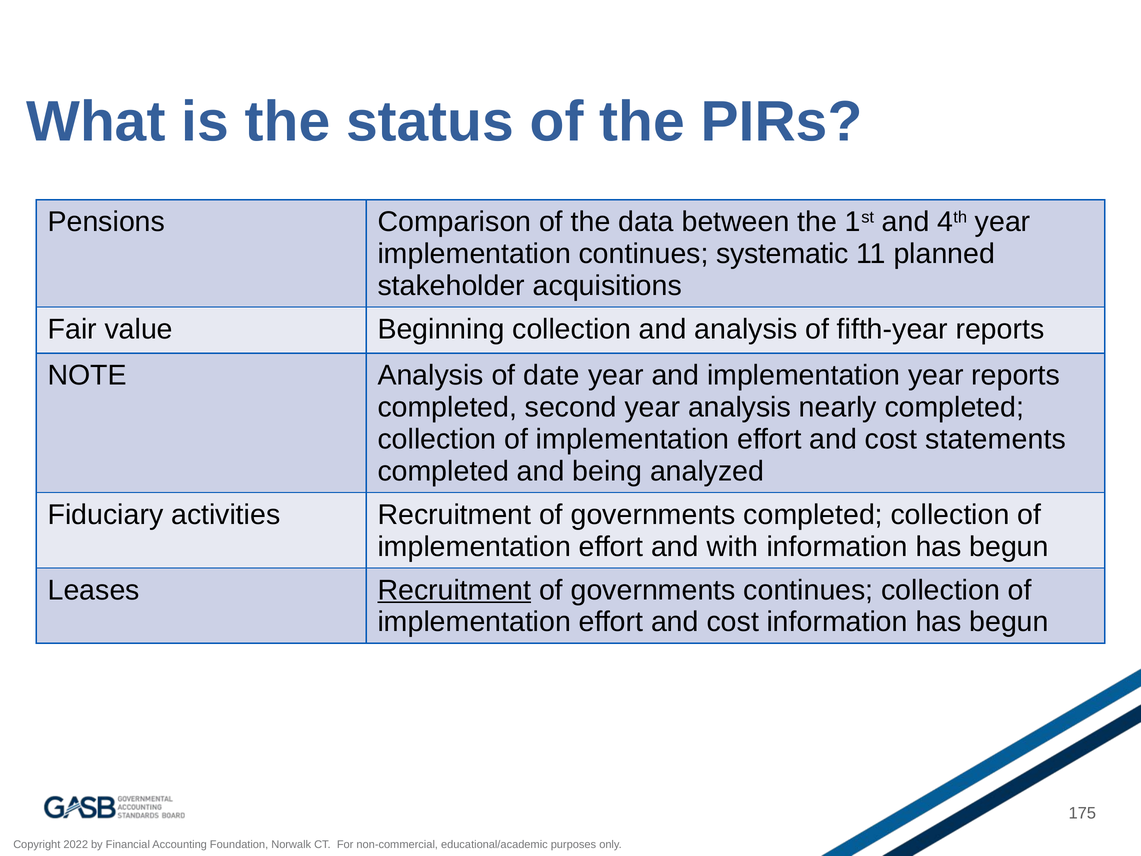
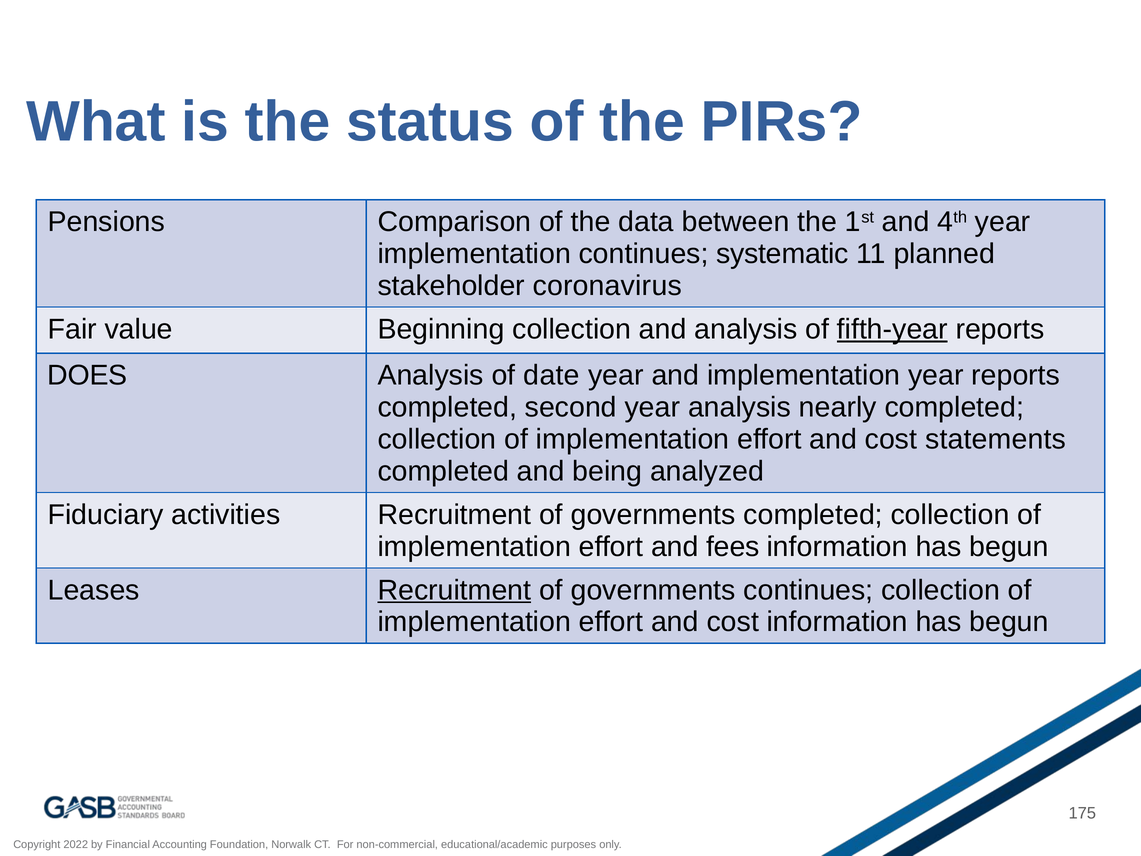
acquisitions: acquisitions -> coronavirus (607, 286)
fifth-year underline: none -> present (892, 329)
NOTE: NOTE -> DOES (87, 375)
with: with -> fees (733, 547)
